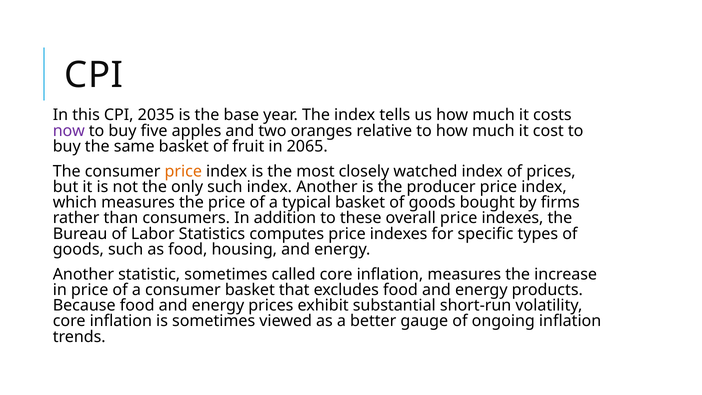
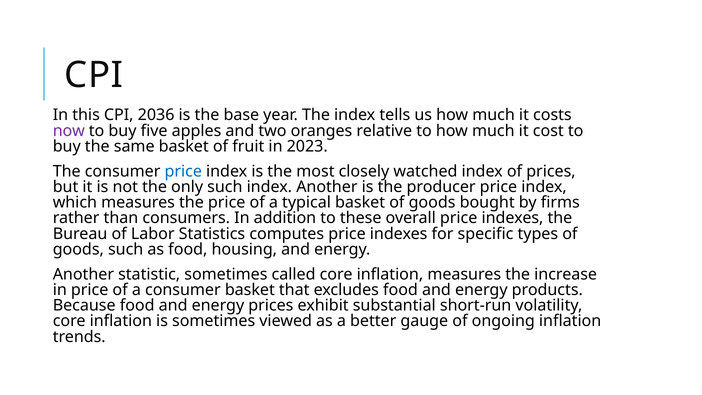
2035: 2035 -> 2036 (156, 115)
2065: 2065 -> 2023 (307, 146)
price colour: orange -> blue (183, 171)
